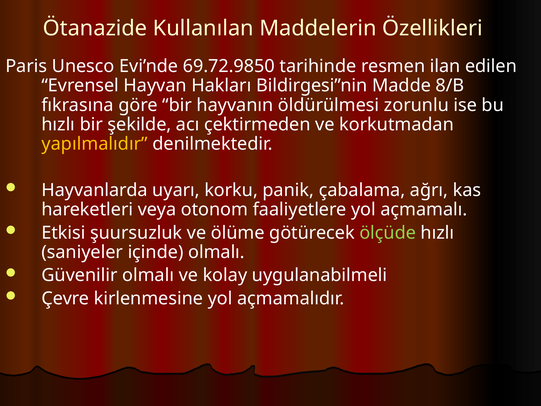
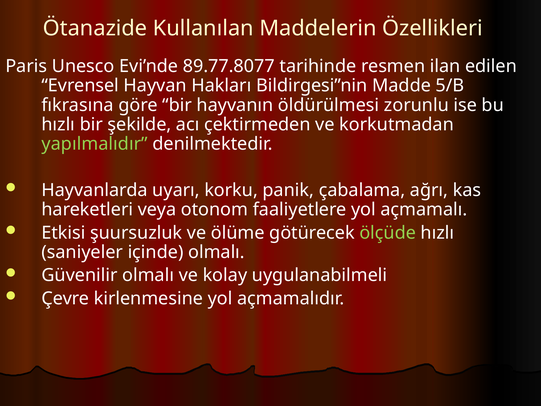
69.72.9850: 69.72.9850 -> 89.77.8077 (229, 66)
8/B: 8/B -> 5/B (450, 86)
yapılmalıdır colour: yellow -> light green (95, 144)
